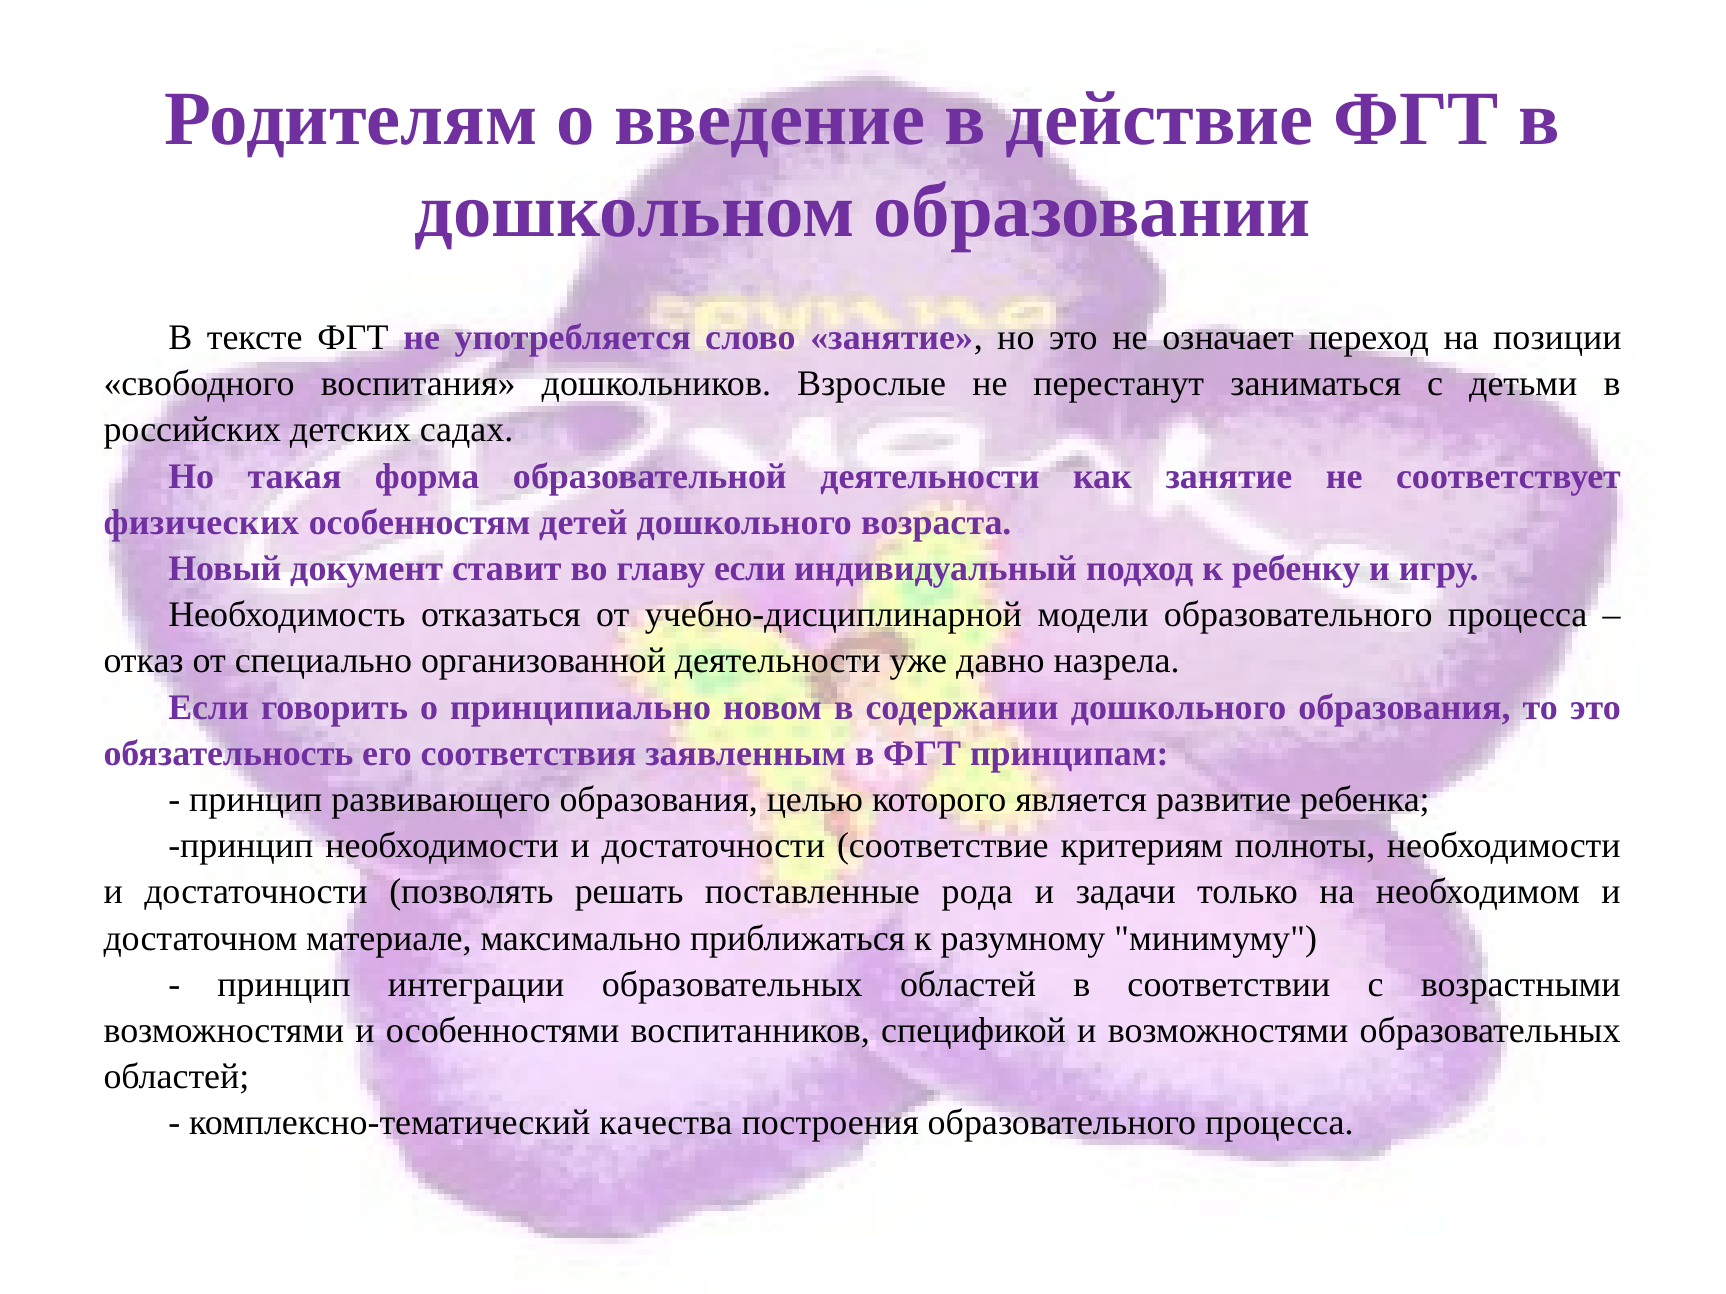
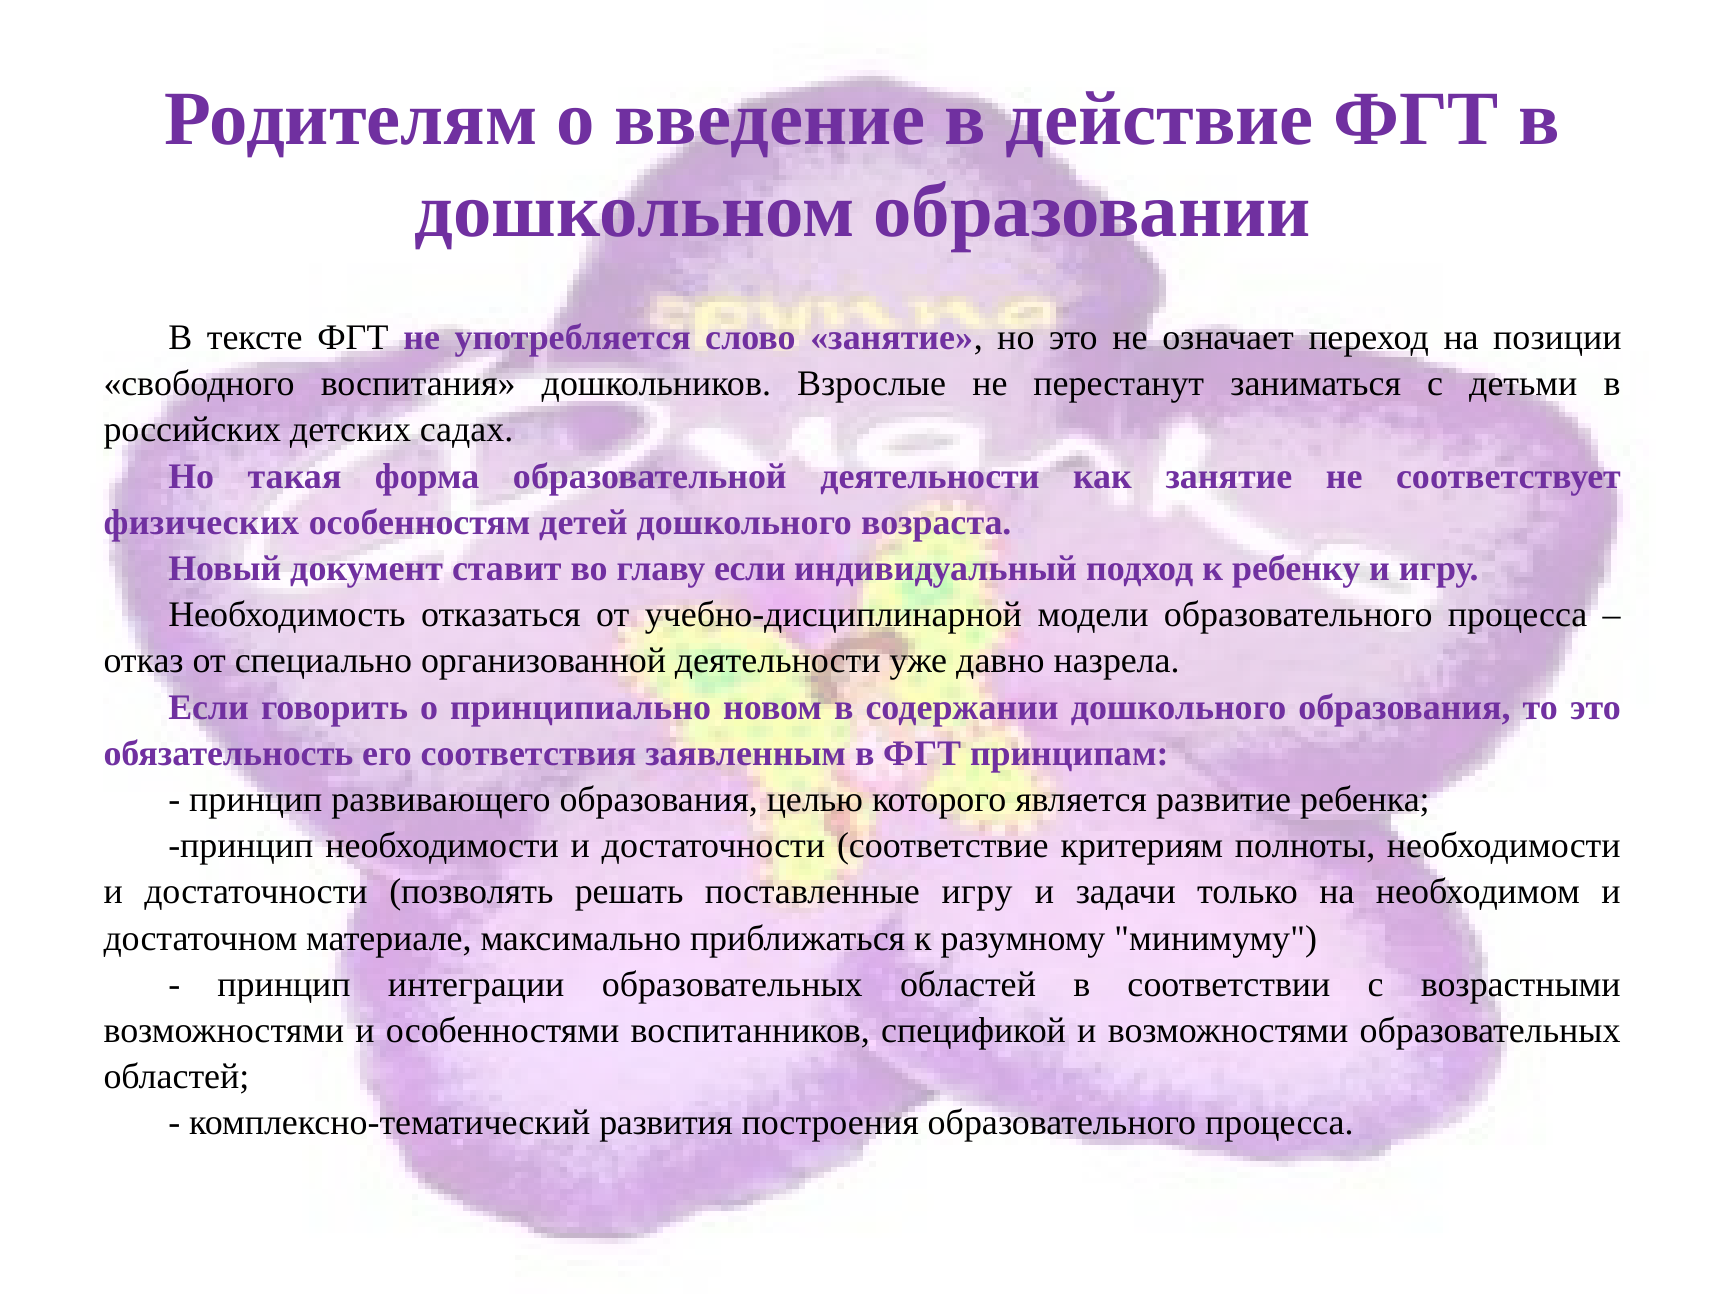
поставленные рода: рода -> игру (977, 892)
качества: качества -> развития (666, 1123)
